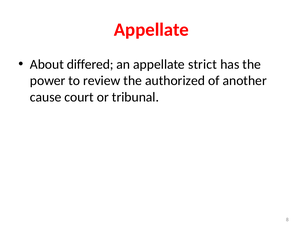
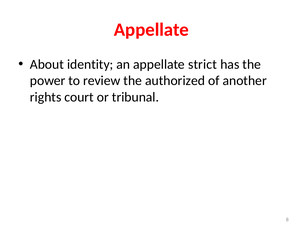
differed: differed -> identity (90, 64)
cause: cause -> rights (46, 97)
